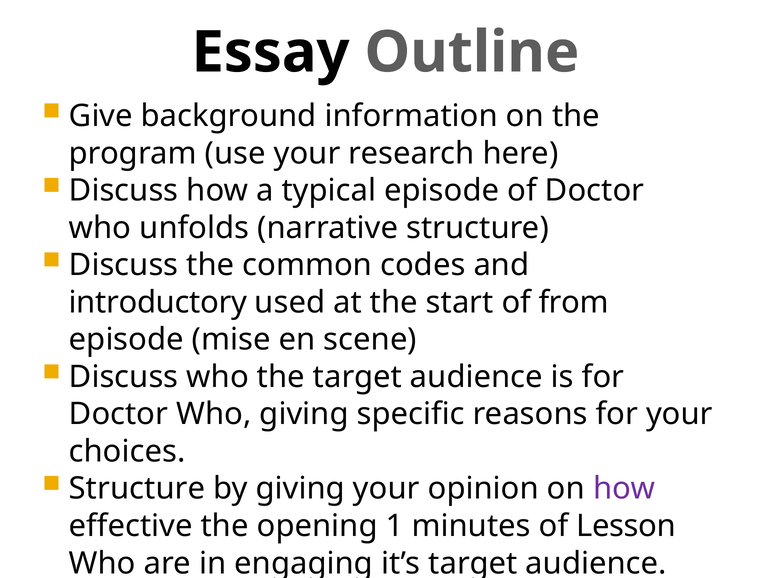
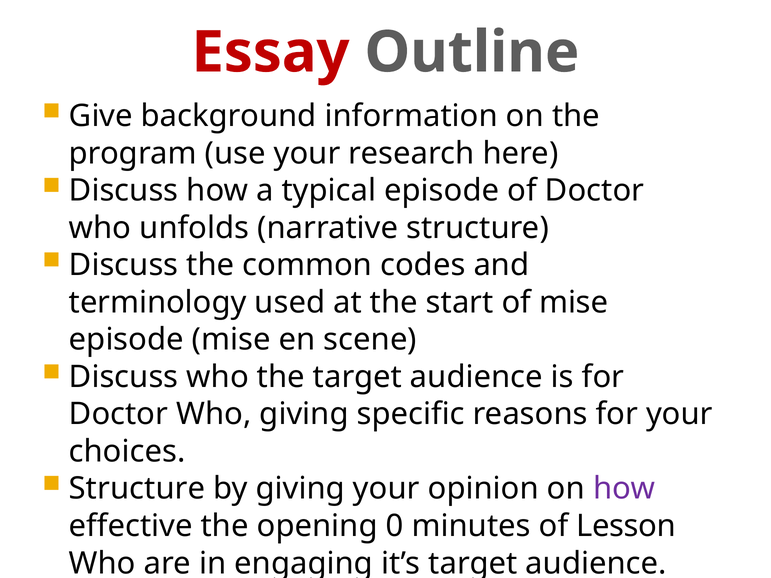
Essay colour: black -> red (270, 52)
introductory: introductory -> terminology (158, 303)
of from: from -> mise (574, 303)
1: 1 -> 0 (395, 526)
